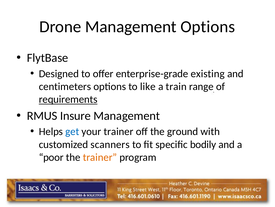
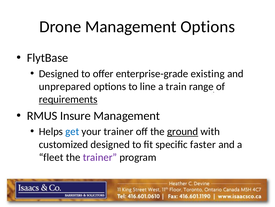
centimeters: centimeters -> unprepared (65, 86)
like: like -> line (148, 86)
ground underline: none -> present (183, 131)
customized scanners: scanners -> designed (110, 144)
bodily: bodily -> faster (203, 144)
poor: poor -> fleet (51, 157)
trainer colour: orange -> purple (100, 157)
